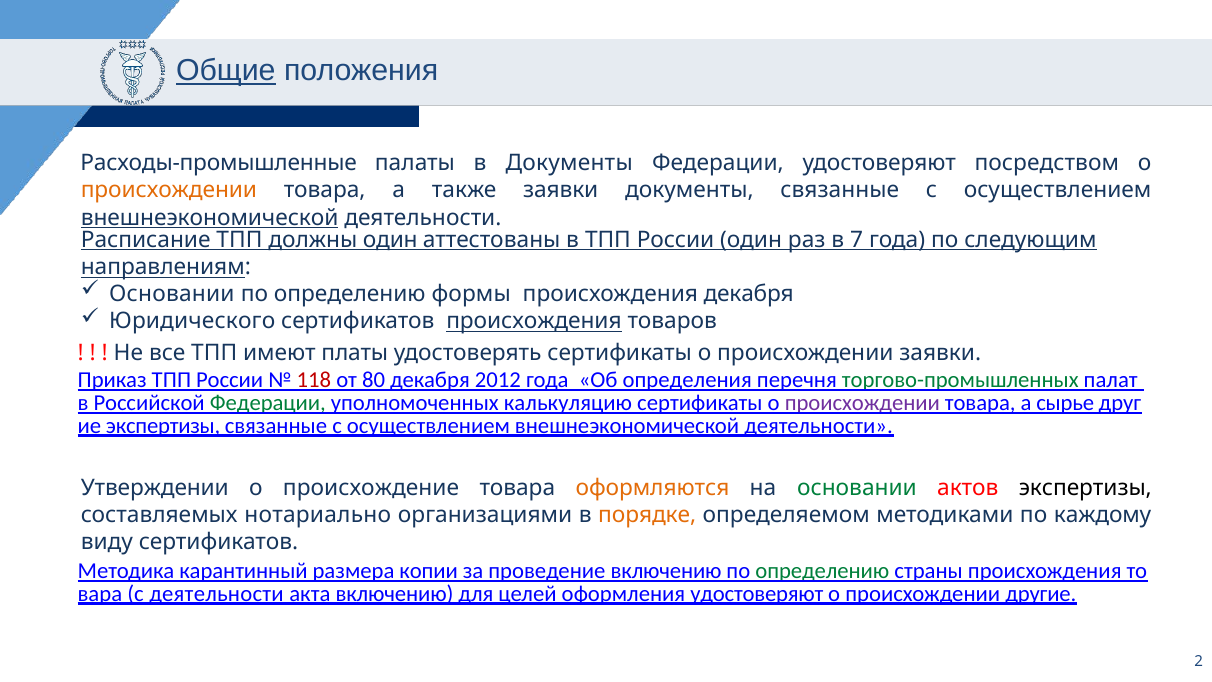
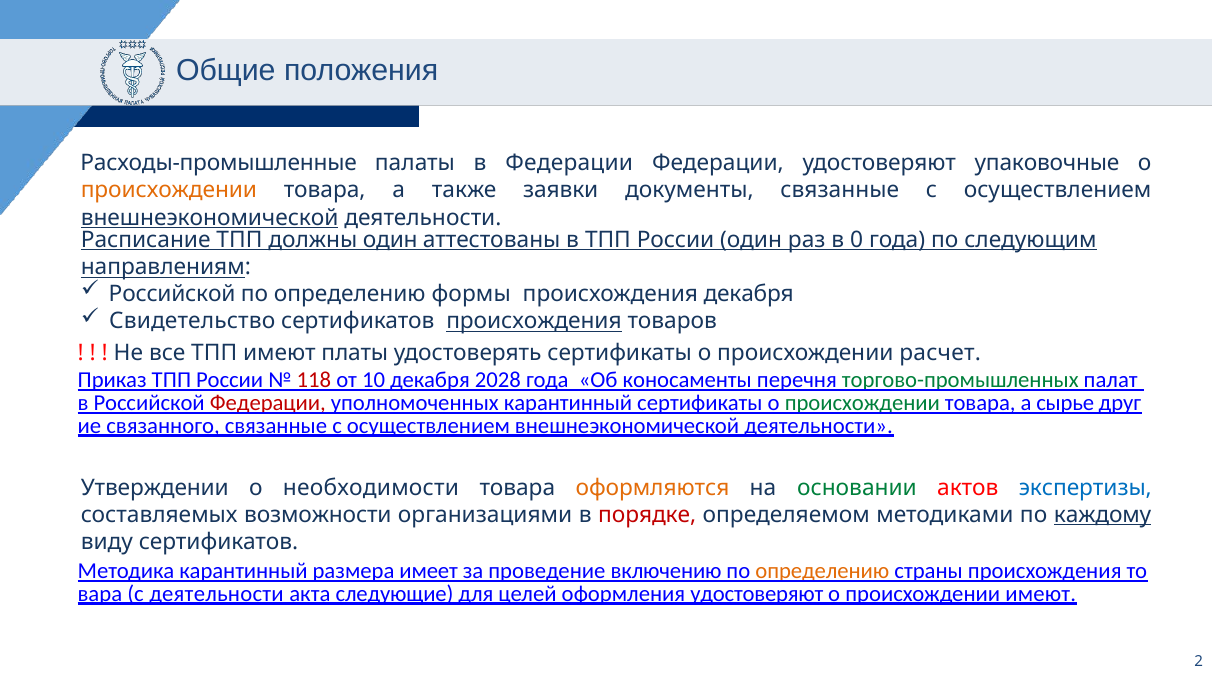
Общие underline: present -> none (226, 71)
в Документы: Документы -> Федерации (569, 163)
посредством: посредством -> упаковочные (1047, 163)
7: 7 -> 0 (857, 240)
Основании: Основании -> Российской (172, 294)
Юридического: Юридического -> Свидетельство (192, 321)
происхождении заявки: заявки -> расчет (940, 353)
80: 80 -> 10 (374, 380)
2012: 2012 -> 2028 (498, 380)
определения: определения -> коносаменты (687, 380)
Федерации colour: green -> red (268, 403)
уполномоченных калькуляцию: калькуляцию -> карантинный (568, 403)
происхождении colour: purple -> green (862, 403)
экспертизы: экспертизы -> связанного (163, 425)
происхождение: происхождение -> необходимости (371, 487)
экспертизы colour: black -> blue (1085, 487)
нотариально: нотариально -> возможности (318, 515)
порядке colour: orange -> red (647, 515)
каждому underline: none -> present (1103, 515)
копии: копии -> имеет (429, 571)
определению colour: green -> orange (822, 571)
акта включению: включению -> следующие (395, 593)
происхождении другие: другие -> имеют (1041, 593)
